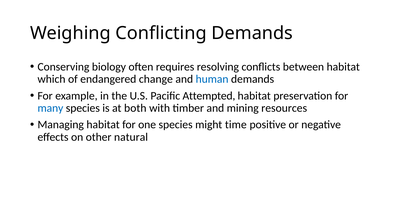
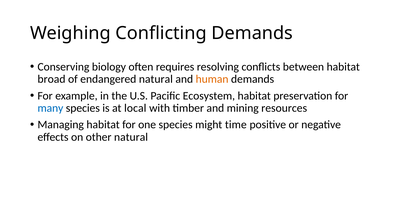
which: which -> broad (51, 79)
endangered change: change -> natural (156, 79)
human colour: blue -> orange (212, 79)
Attempted: Attempted -> Ecosystem (209, 96)
both: both -> local (135, 108)
